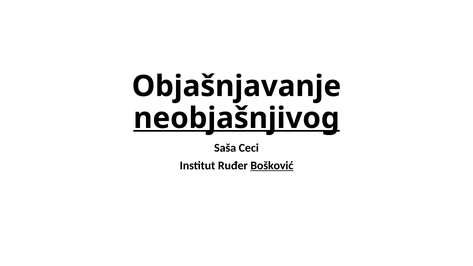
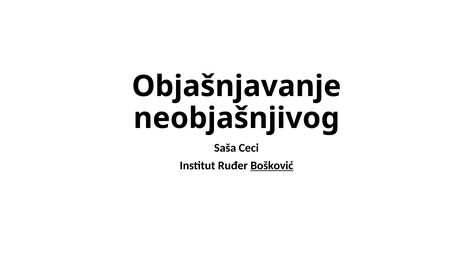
neobjašnjivog underline: present -> none (236, 118)
